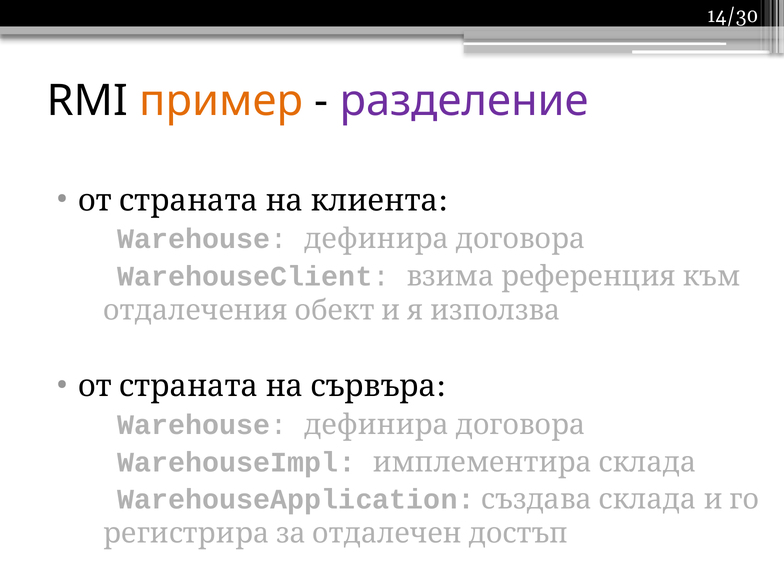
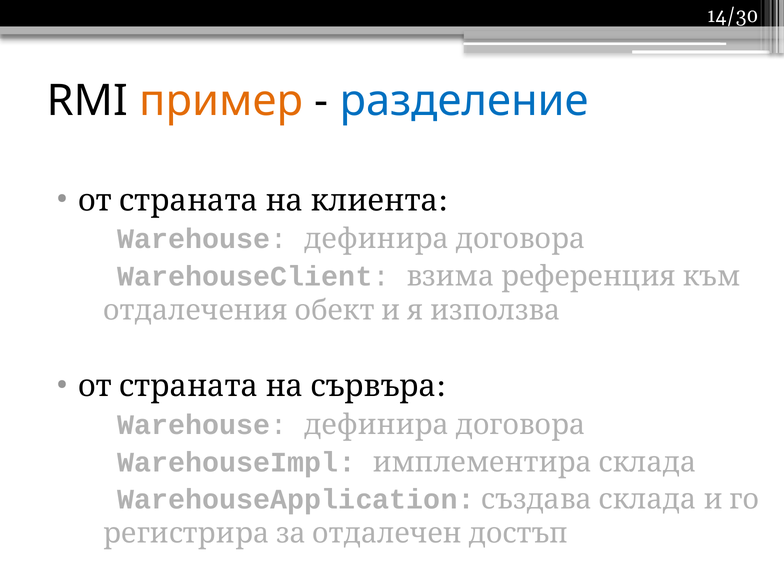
разделение colour: purple -> blue (464, 101)
